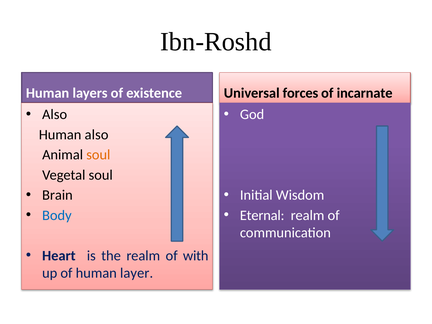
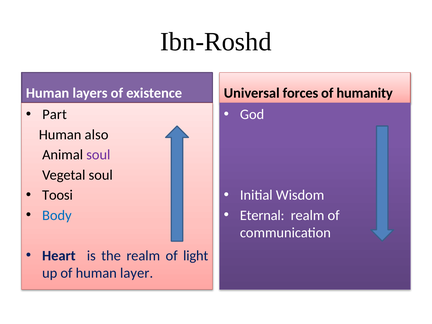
incarnate: incarnate -> humanity (365, 93)
Also: Also -> Part (55, 115)
soul colour: orange -> purple (98, 155)
Brain: Brain -> Toosi (57, 195)
with: with -> light (196, 256)
